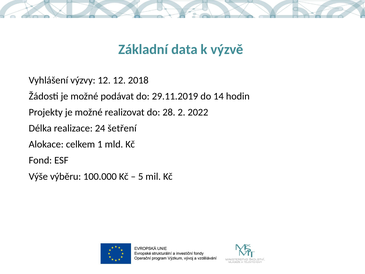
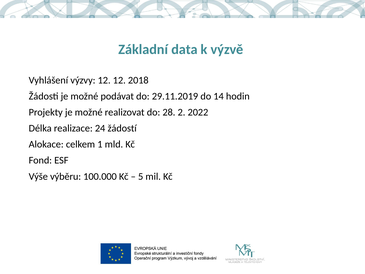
šetření: šetření -> žádostí (122, 128)
